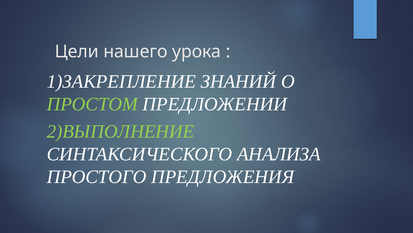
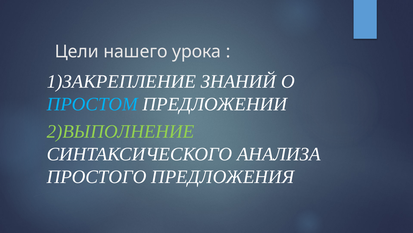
ПРОСТОМ colour: light green -> light blue (92, 104)
